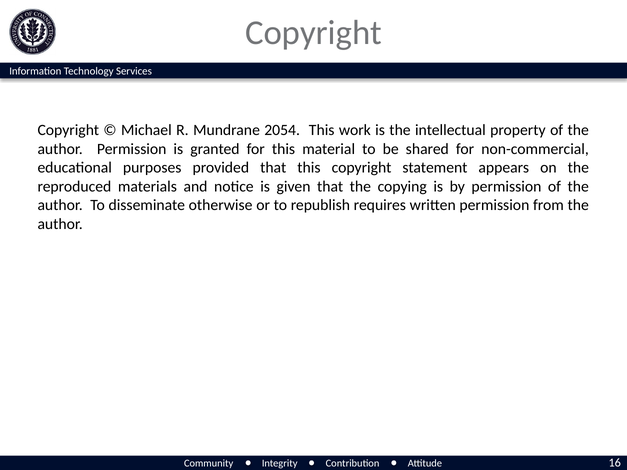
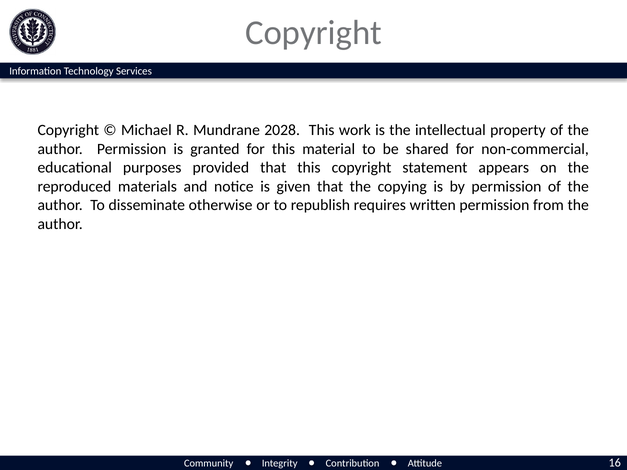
2054: 2054 -> 2028 (282, 130)
